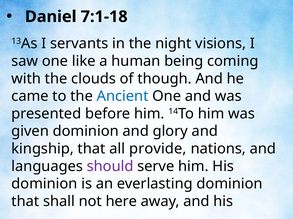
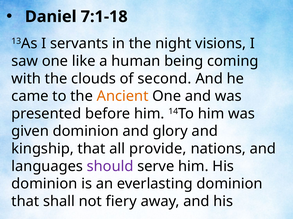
though: though -> second (164, 79)
Ancient colour: blue -> orange (123, 96)
here: here -> fiery (121, 202)
